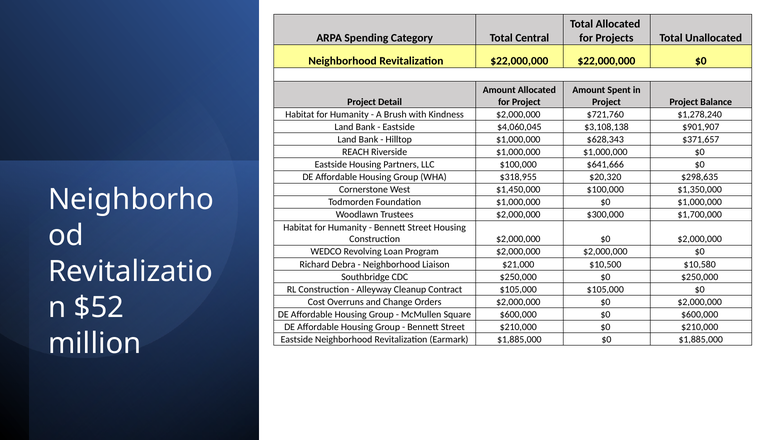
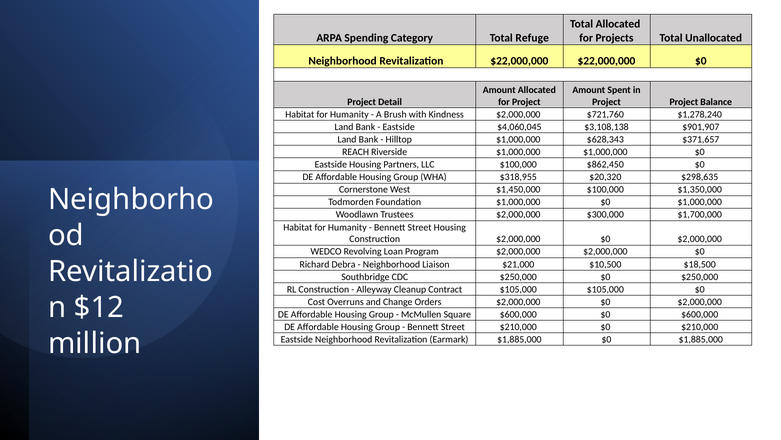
Central: Central -> Refuge (532, 38)
$641,666: $641,666 -> $862,450 (605, 164)
$10,580: $10,580 -> $18,500 (700, 264)
$52: $52 -> $12 (99, 307)
